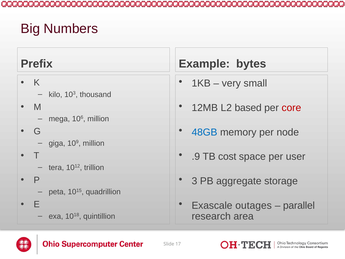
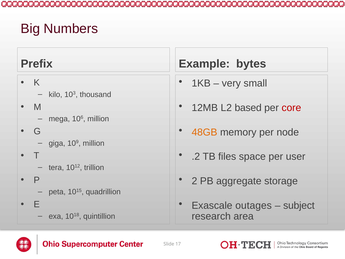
48GB colour: blue -> orange (204, 132)
.9: .9 -> .2 (196, 156)
cost: cost -> files (227, 156)
3: 3 -> 2 (194, 181)
parallel: parallel -> subject (299, 205)
